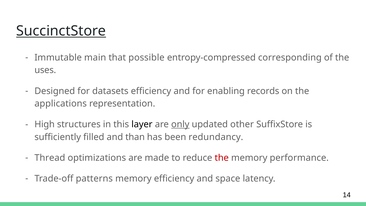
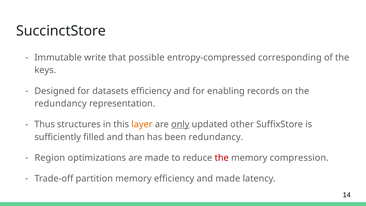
SuccinctStore underline: present -> none (61, 31)
main: main -> write (95, 58)
uses: uses -> keys (45, 70)
applications: applications -> redundancy (61, 104)
High: High -> Thus (45, 124)
layer colour: black -> orange (142, 124)
Thread: Thread -> Region (50, 158)
performance: performance -> compression (299, 158)
patterns: patterns -> partition (94, 178)
and space: space -> made (228, 178)
